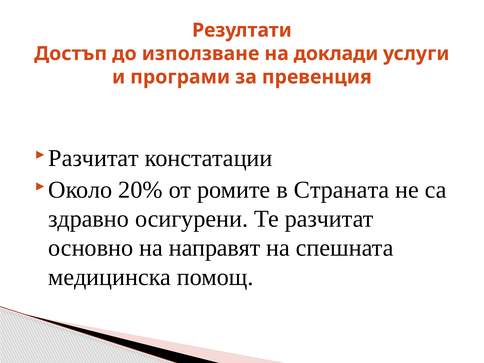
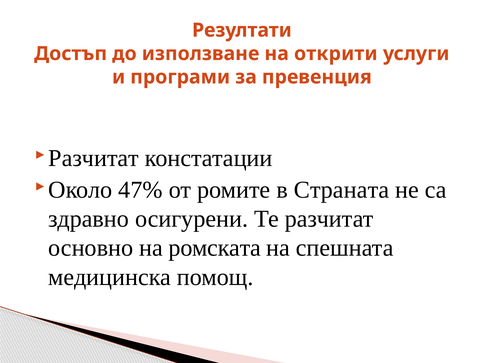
доклади: доклади -> открити (336, 54)
20%: 20% -> 47% (140, 190)
направят: направят -> ромската (215, 248)
